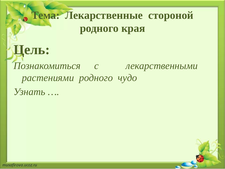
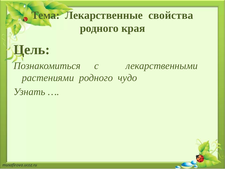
стороной: стороной -> свойства (171, 15)
